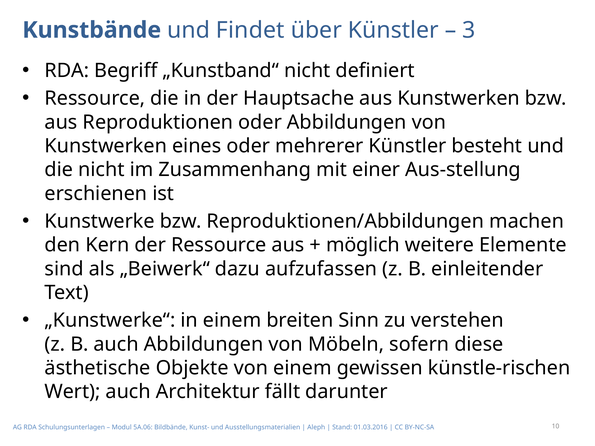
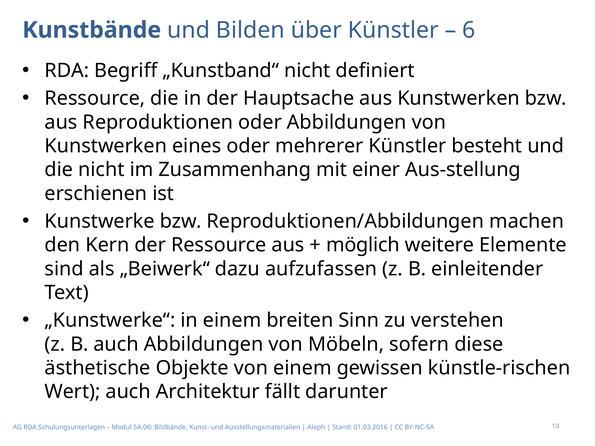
Findet: Findet -> Bilden (250, 30)
3: 3 -> 6 (469, 30)
